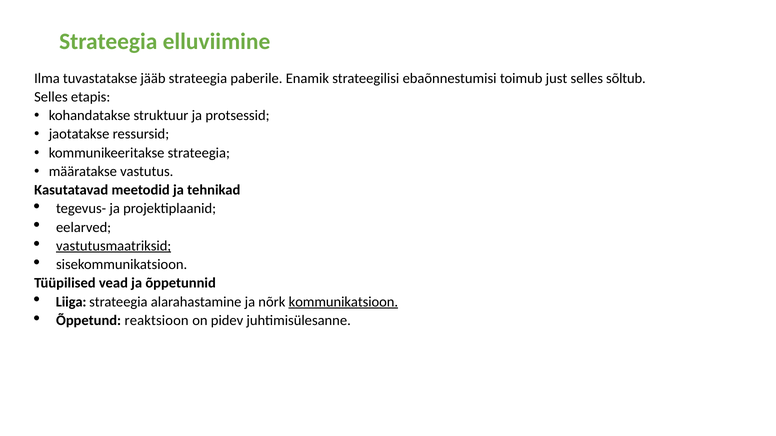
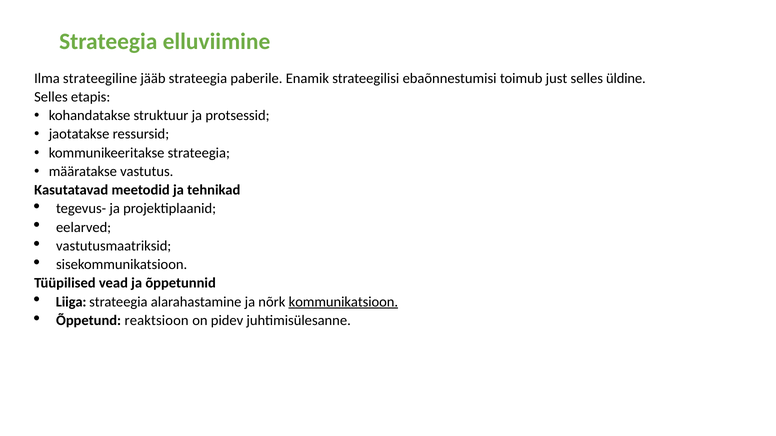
tuvastatakse: tuvastatakse -> strateegiline (100, 78)
sõltub: sõltub -> üldine (626, 78)
vastutusmaatriksid underline: present -> none (114, 246)
